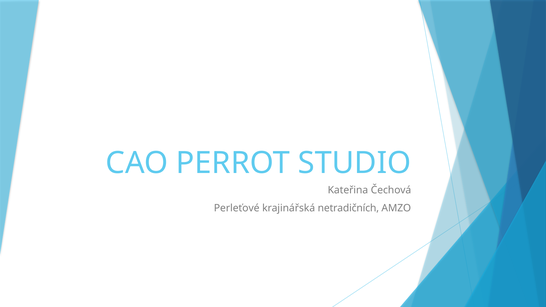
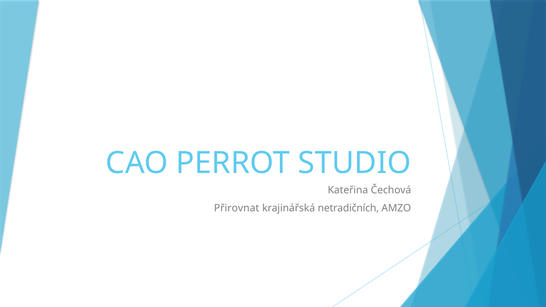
Perleťové: Perleťové -> Přirovnat (237, 208)
